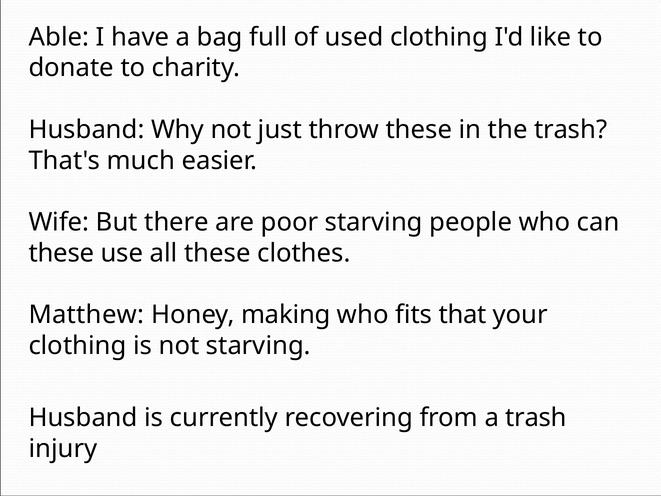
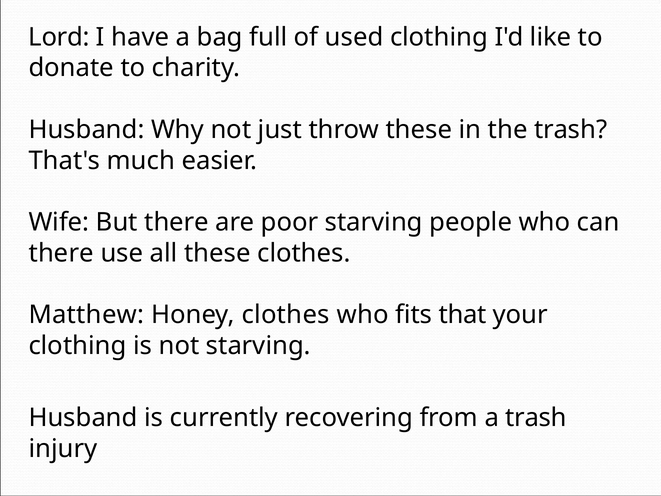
Able: Able -> Lord (59, 37)
these: these -> there (61, 253)
Honey making: making -> clothes (286, 315)
